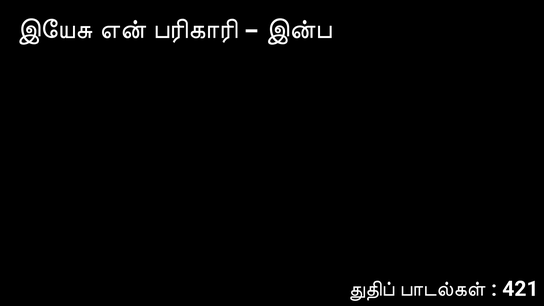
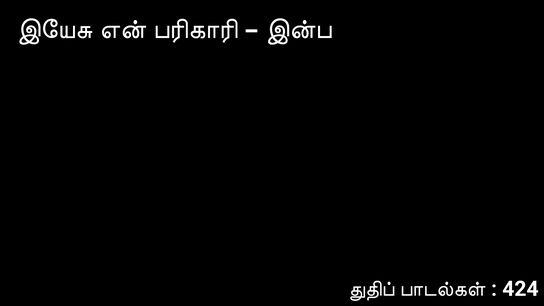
421: 421 -> 424 (520, 289)
